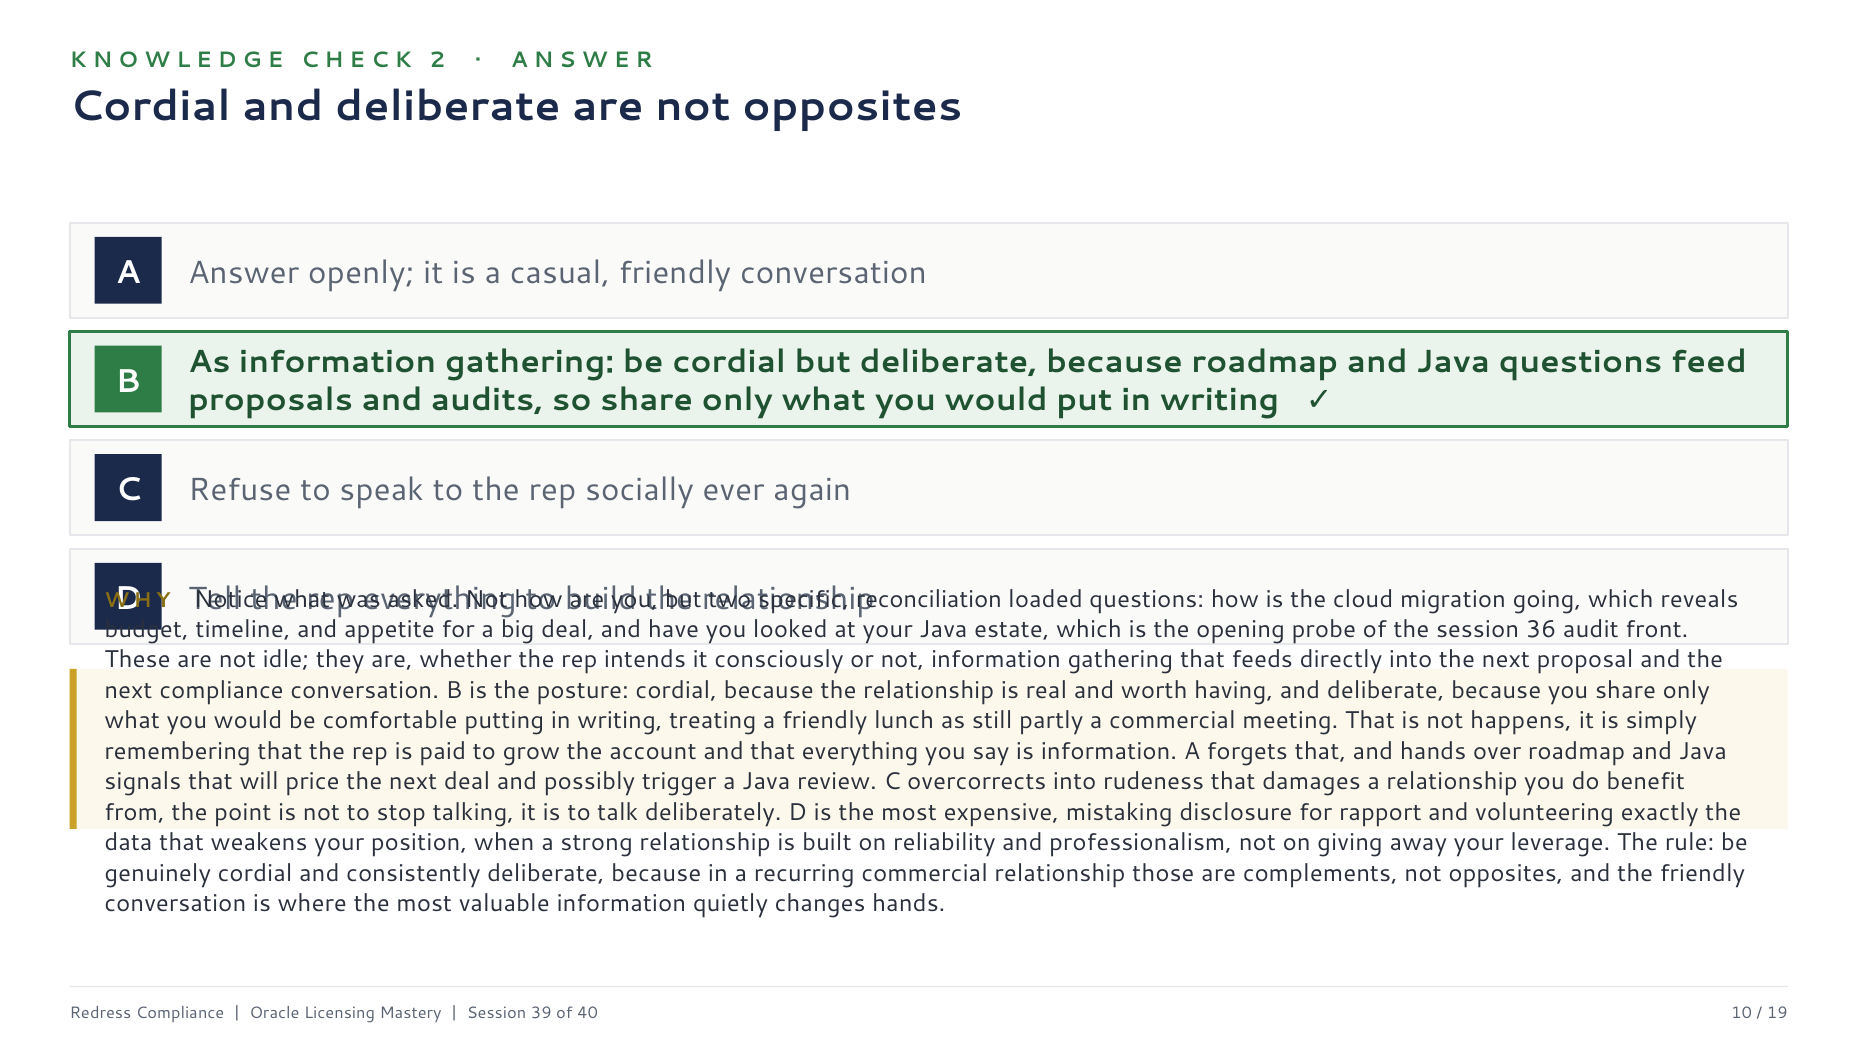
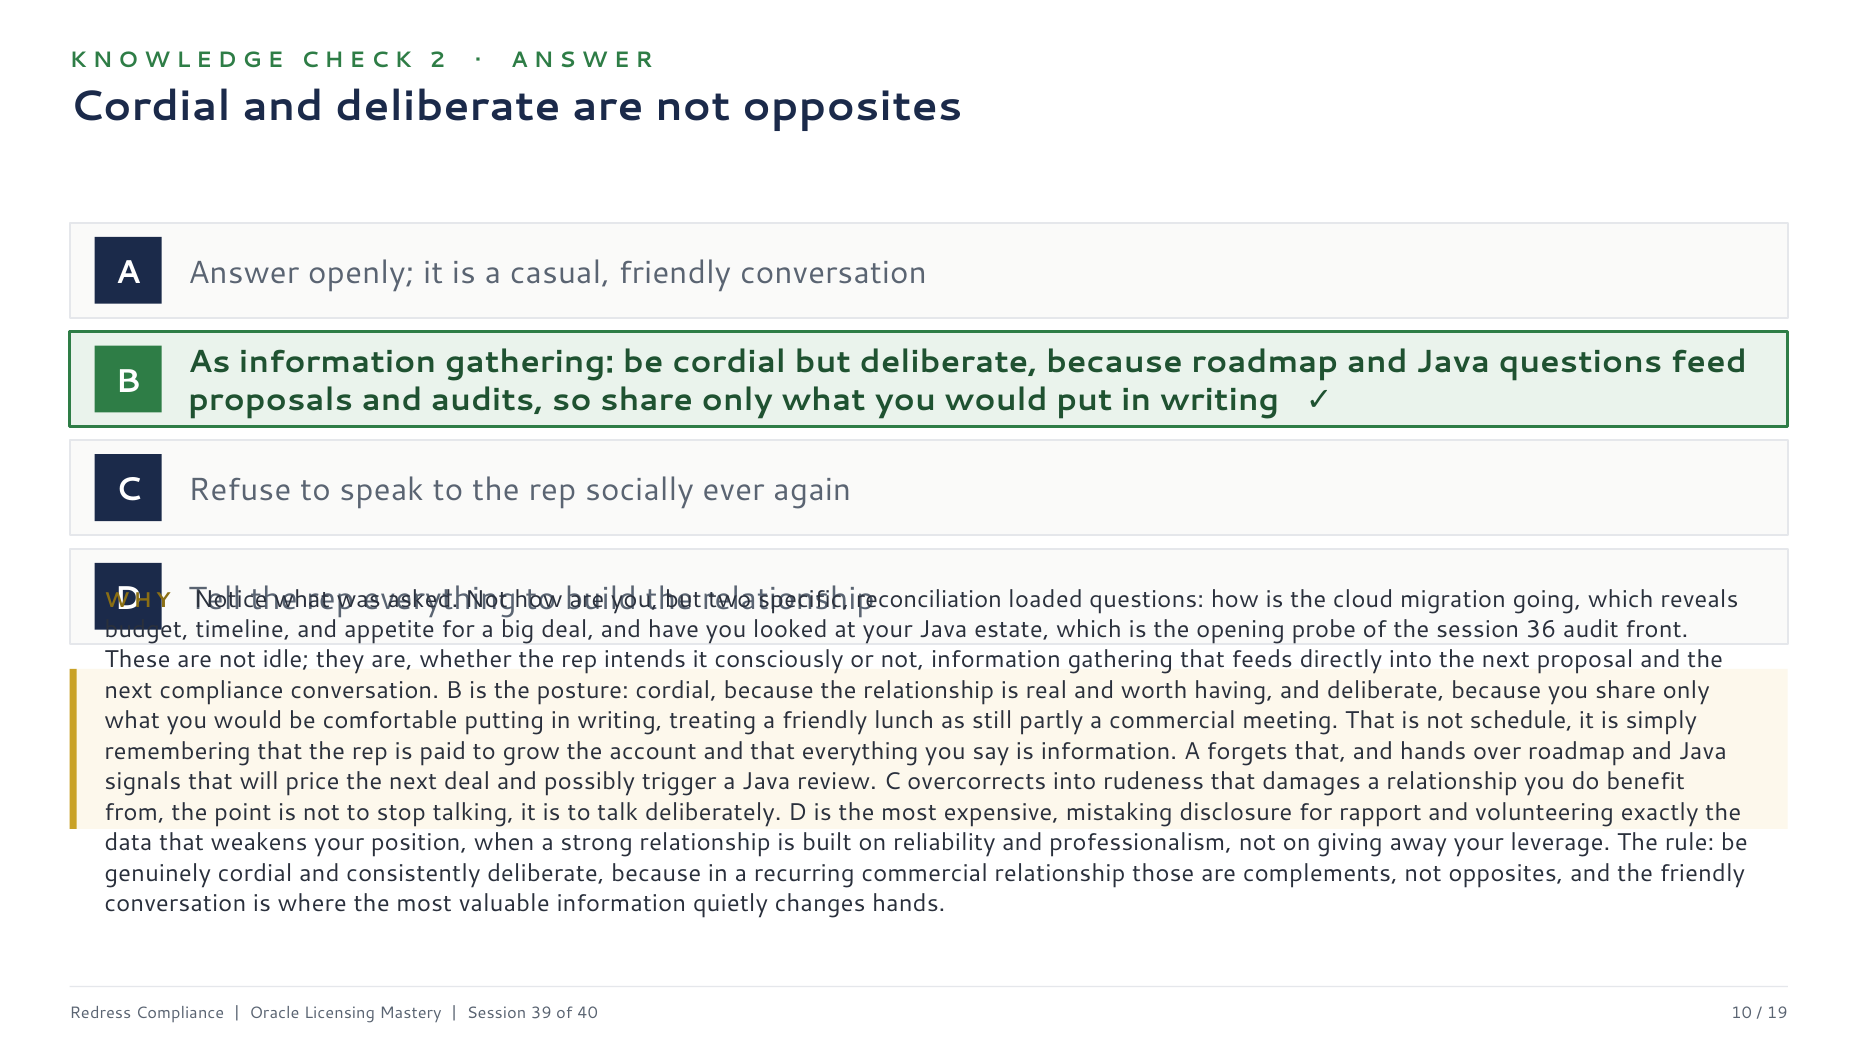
happens: happens -> schedule (1521, 721)
